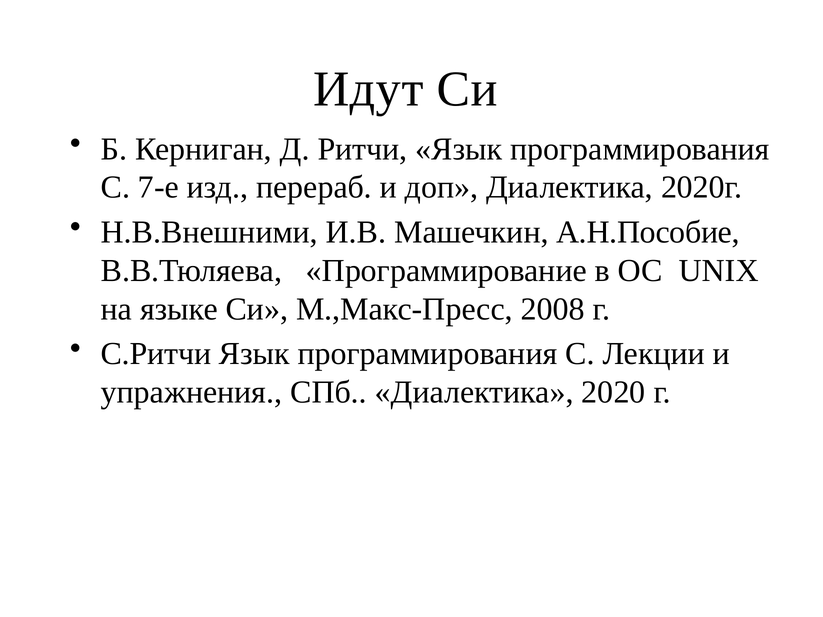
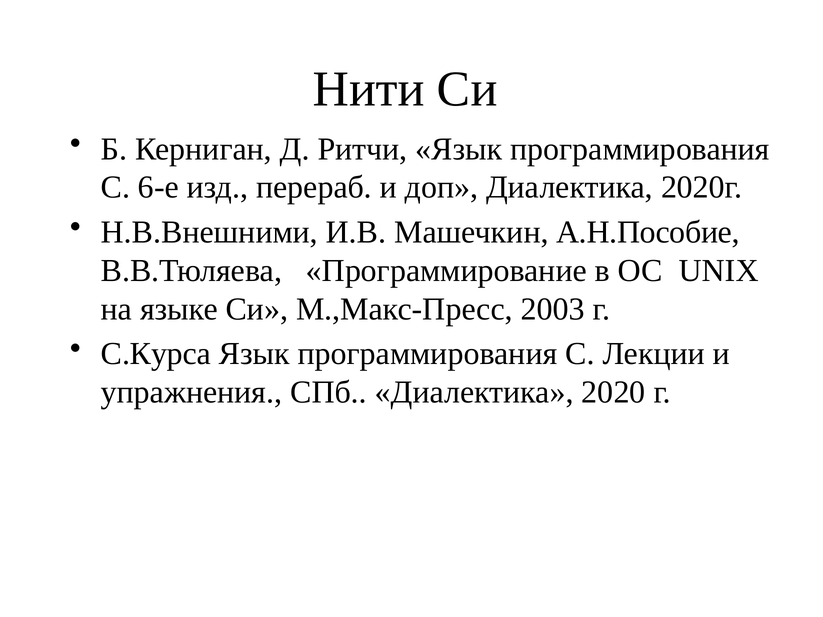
Идут: Идут -> Нити (369, 89)
7-е: 7-е -> 6-е (158, 187)
2008: 2008 -> 2003 (553, 309)
С.Ритчи: С.Ритчи -> С.Курса (156, 354)
